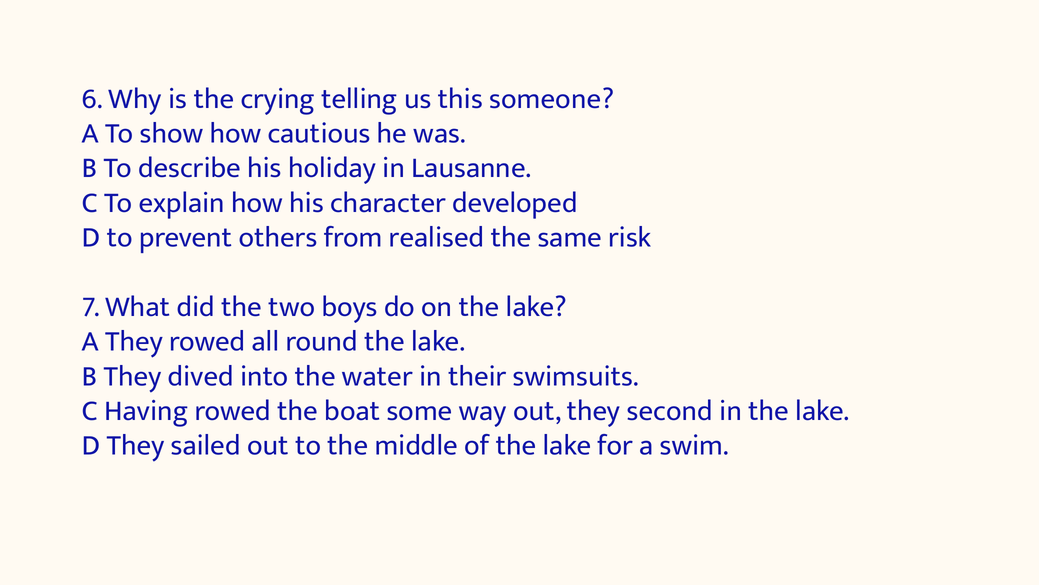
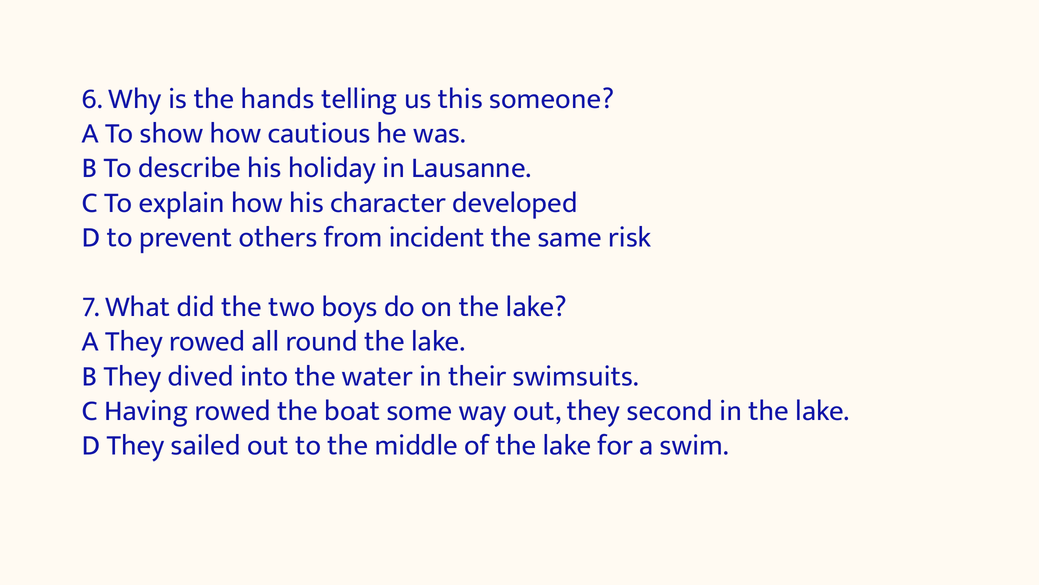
crying: crying -> hands (278, 99)
realised: realised -> incident (437, 237)
